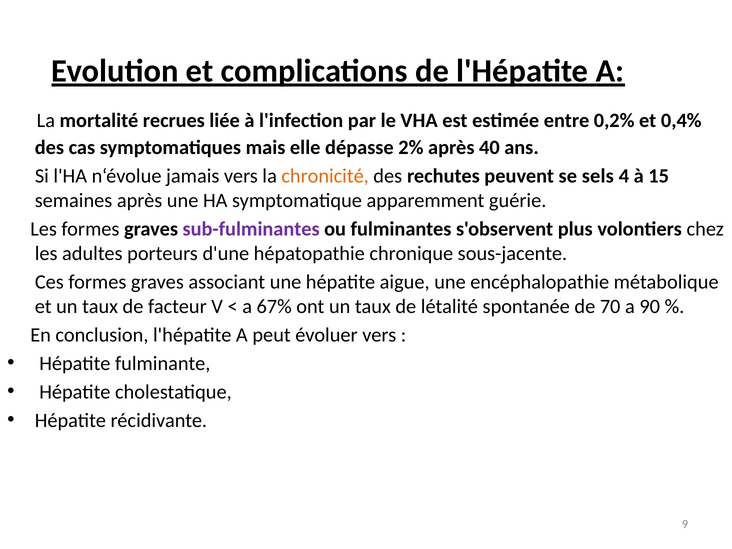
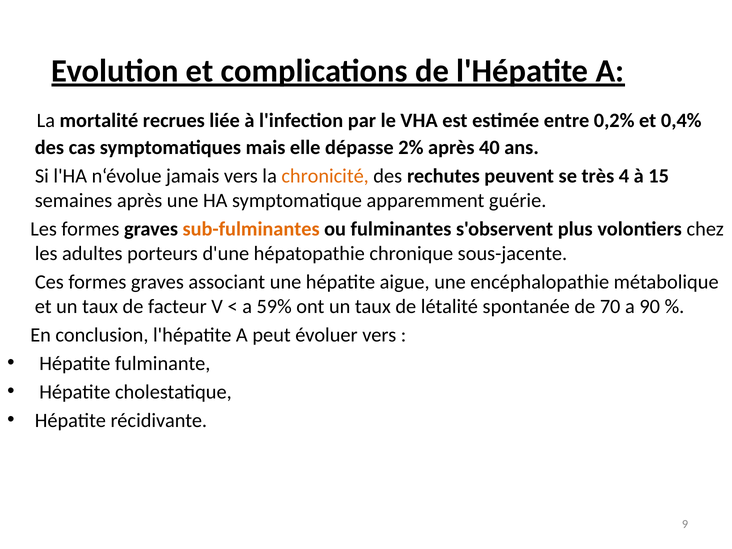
sels: sels -> très (598, 176)
sub-fulminantes colour: purple -> orange (251, 229)
67%: 67% -> 59% (274, 306)
